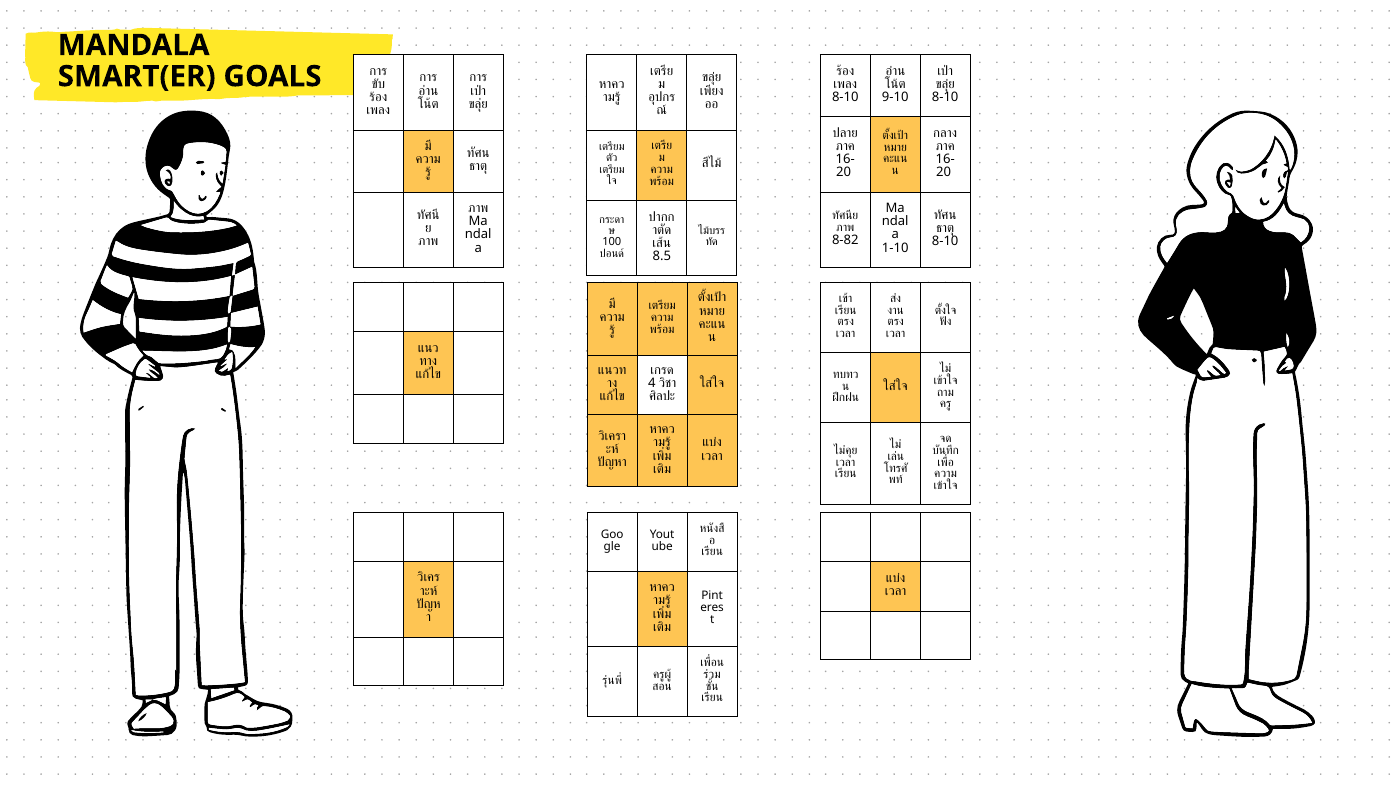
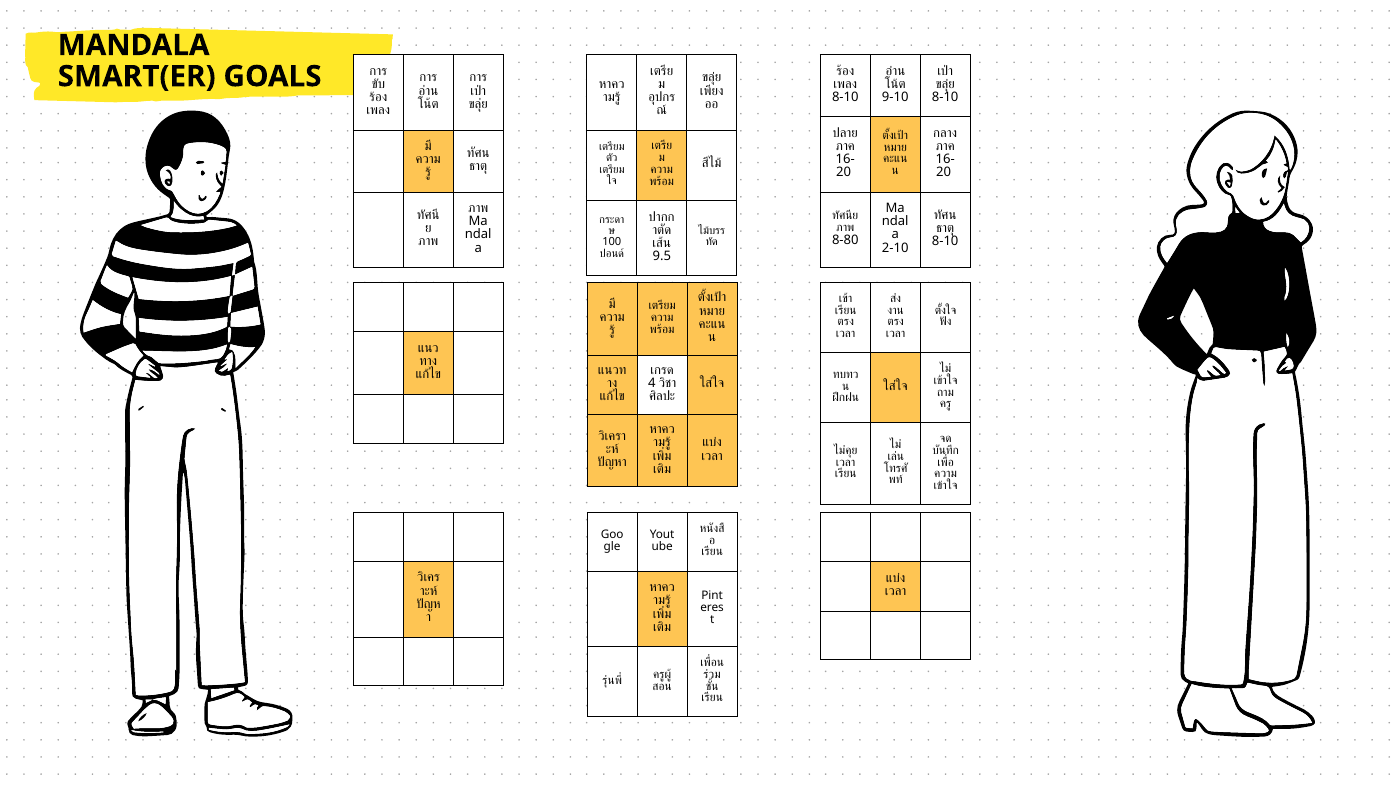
8-82: 8-82 -> 8-80 (845, 240)
1-10: 1-10 -> 2-10 (895, 248)
8.5: 8.5 -> 9.5 (662, 256)
